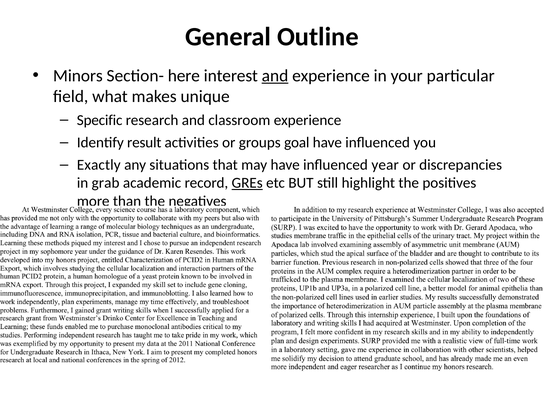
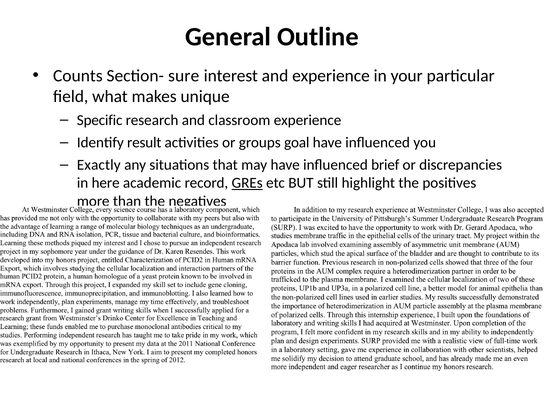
Minors: Minors -> Counts (78, 76)
here: here -> sure (184, 76)
and underline: present -> none (275, 76)
year: year -> brief (385, 165)
grab: grab -> here (106, 183)
